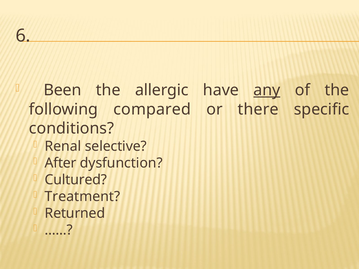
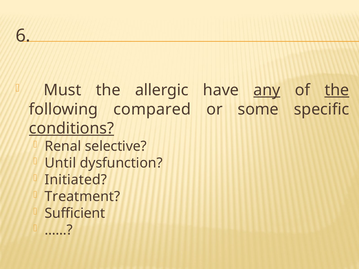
Been: Been -> Must (62, 90)
the underline: none -> present (337, 90)
there: there -> some (258, 109)
conditions underline: none -> present (72, 129)
After: After -> Until (60, 163)
Cultured: Cultured -> Initiated (76, 180)
Returned: Returned -> Sufficient (75, 213)
